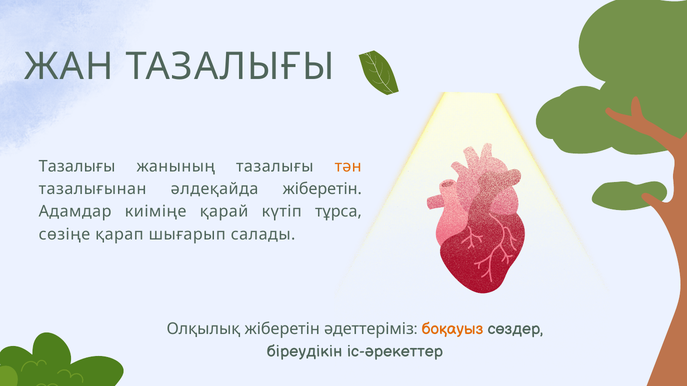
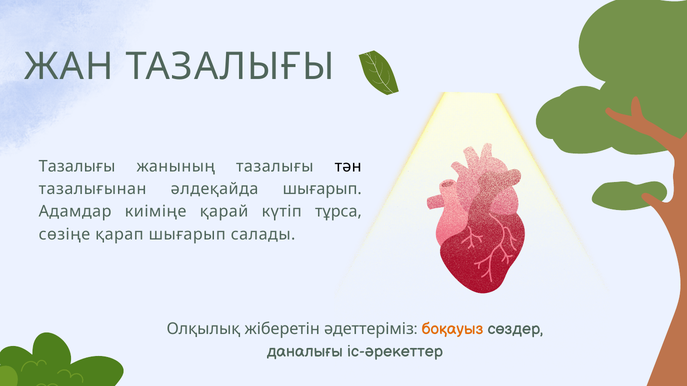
тән colour: orange -> black (348, 167)
әлдеқайда жіберетін: жіберетін -> шығарып (322, 189)
біреудікін: біреудікін -> даналығы (305, 352)
